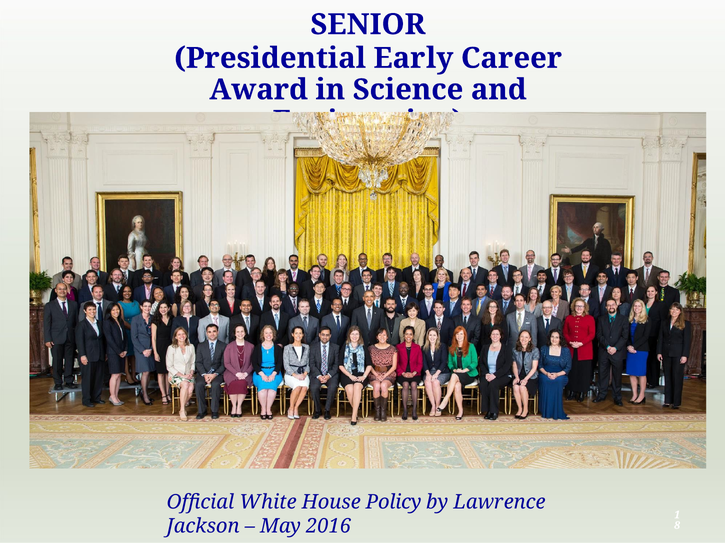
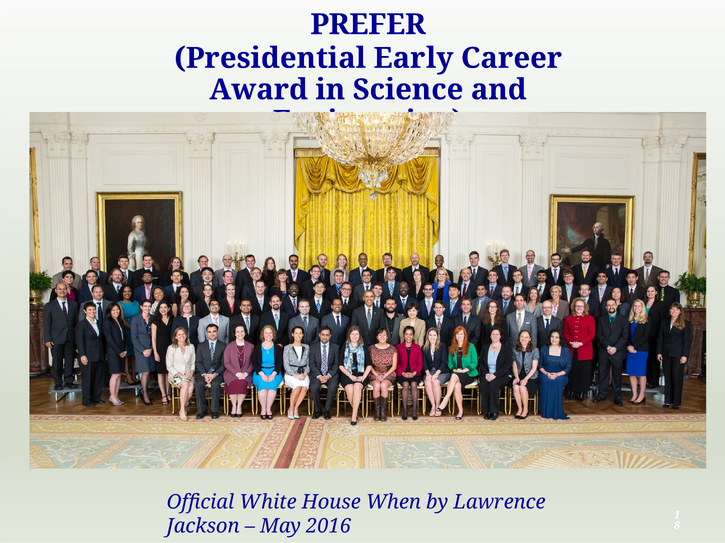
SENIOR: SENIOR -> PREFER (368, 25)
Policy: Policy -> When (393, 503)
